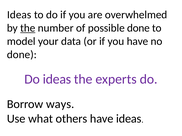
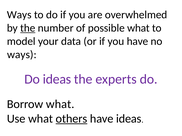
Ideas: Ideas -> Ways (19, 15)
possible done: done -> what (138, 28)
done: done -> ways (22, 55)
Borrow ways: ways -> what (60, 105)
others underline: none -> present (71, 119)
